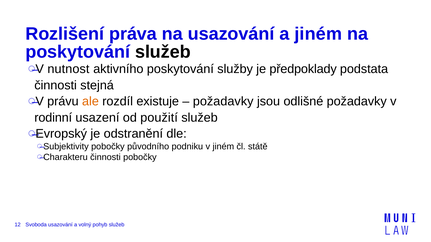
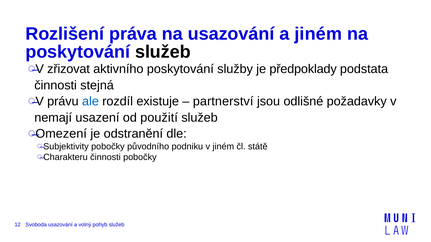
nutnost: nutnost -> zřizovat (69, 69)
ale colour: orange -> blue (90, 102)
požadavky: požadavky -> partnerství (223, 102)
rodinní: rodinní -> nemají (53, 118)
Evropský: Evropský -> Omezení (61, 134)
